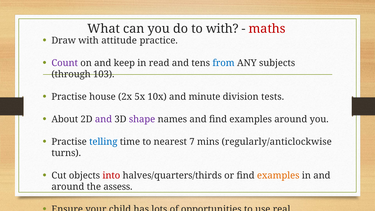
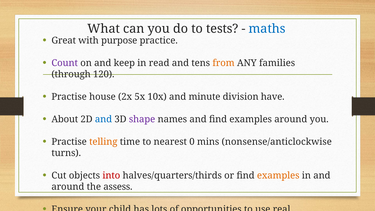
to with: with -> tests (222, 29)
maths colour: red -> blue (267, 29)
Draw: Draw -> Great (64, 40)
attitude: attitude -> purpose (119, 40)
from colour: blue -> orange (224, 63)
subjects: subjects -> families (277, 63)
103: 103 -> 120 (104, 74)
tests: tests -> have (273, 97)
and colour: purple -> blue (103, 119)
telling colour: blue -> orange (103, 142)
7: 7 -> 0 (192, 142)
regularly/anticlockwise: regularly/anticlockwise -> nonsense/anticlockwise (277, 142)
